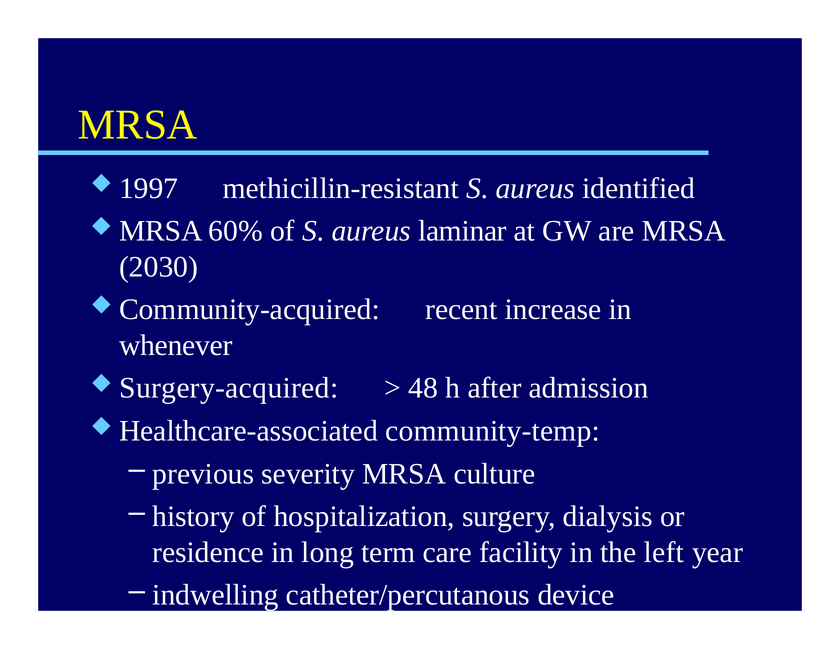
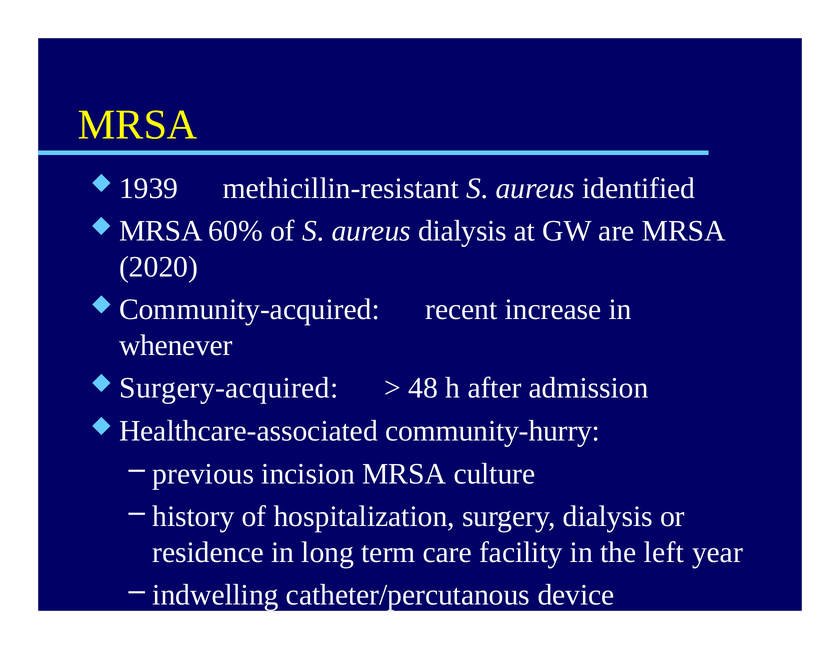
1997: 1997 -> 1939 (149, 188)
aureus laminar: laminar -> dialysis (462, 231)
2030: 2030 -> 2020 (159, 267)
community-temp: community-temp -> community-hurry (493, 431)
severity: severity -> incision (308, 474)
